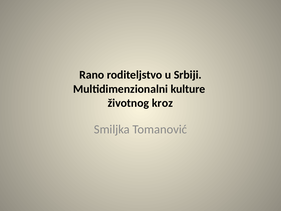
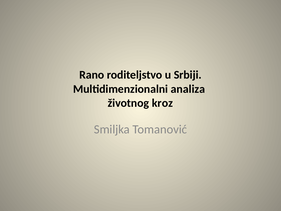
kulture: kulture -> analiza (188, 89)
